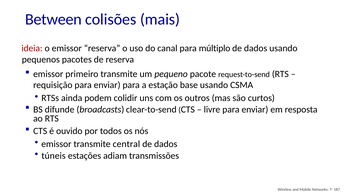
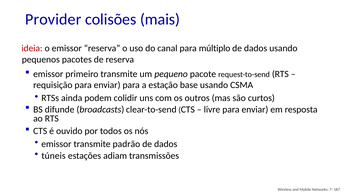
Between: Between -> Provider (53, 19)
central: central -> padrão (126, 144)
